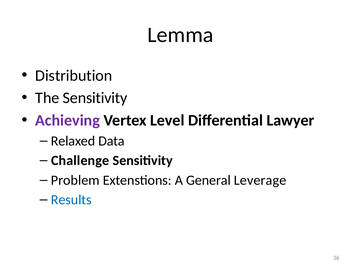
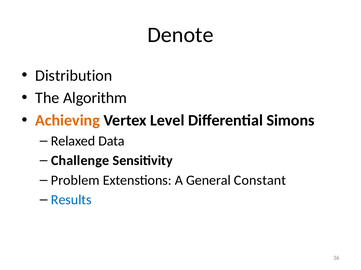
Lemma: Lemma -> Denote (180, 35)
The Sensitivity: Sensitivity -> Algorithm (95, 98)
Achieving colour: purple -> orange (68, 121)
Lawyer: Lawyer -> Simons (291, 121)
Leverage: Leverage -> Constant (260, 181)
